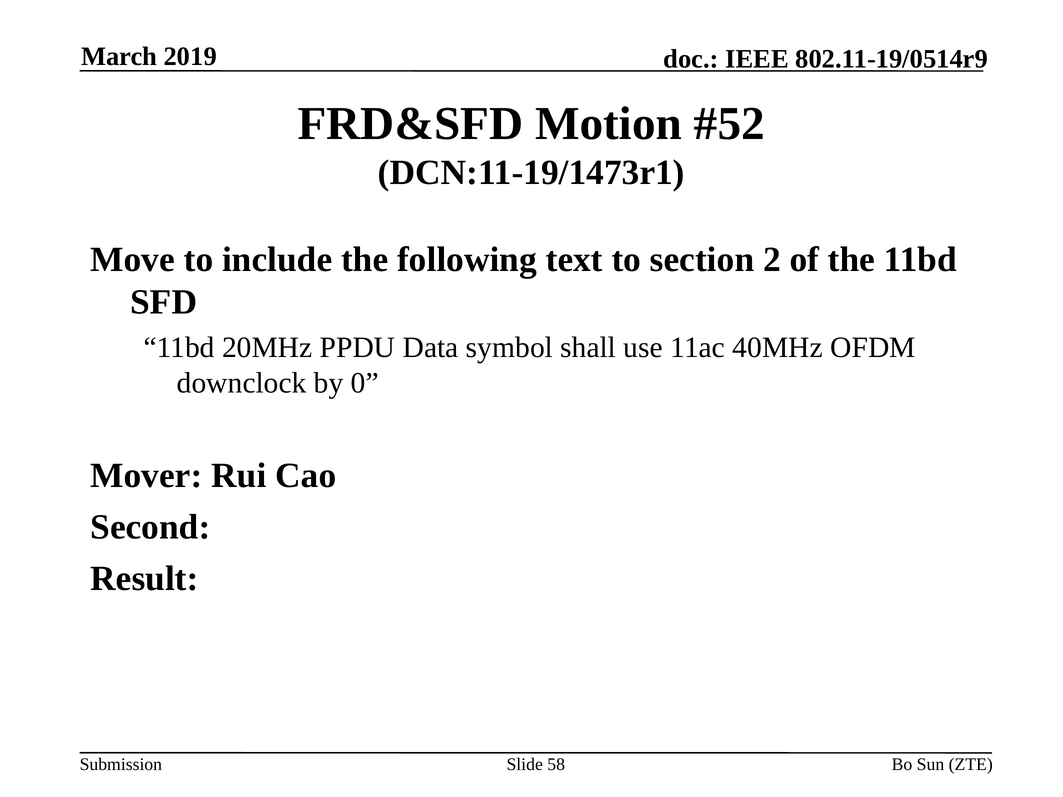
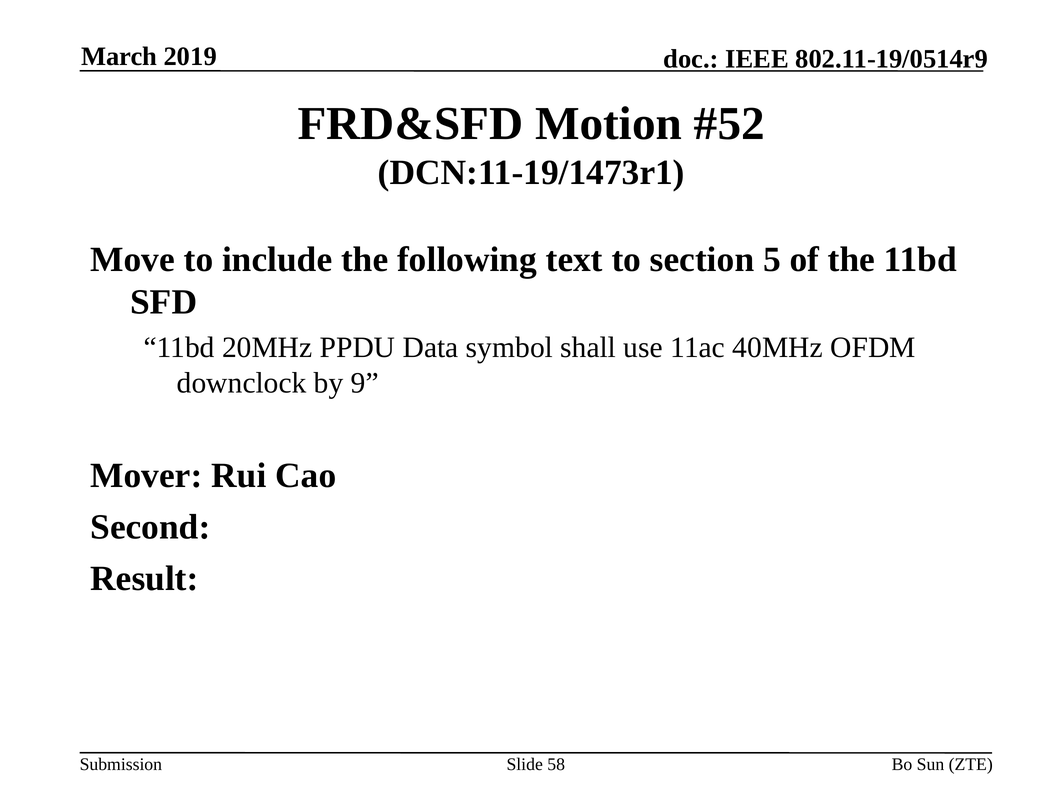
2: 2 -> 5 (772, 259)
0: 0 -> 9 (365, 383)
